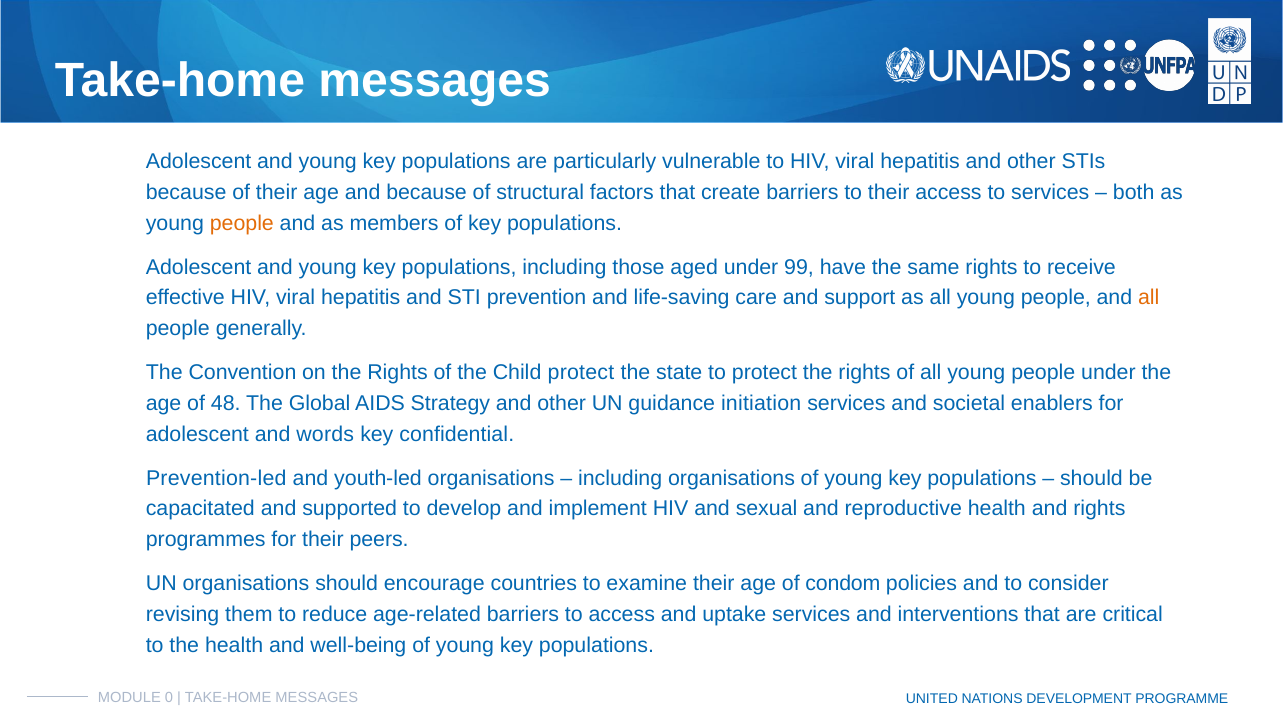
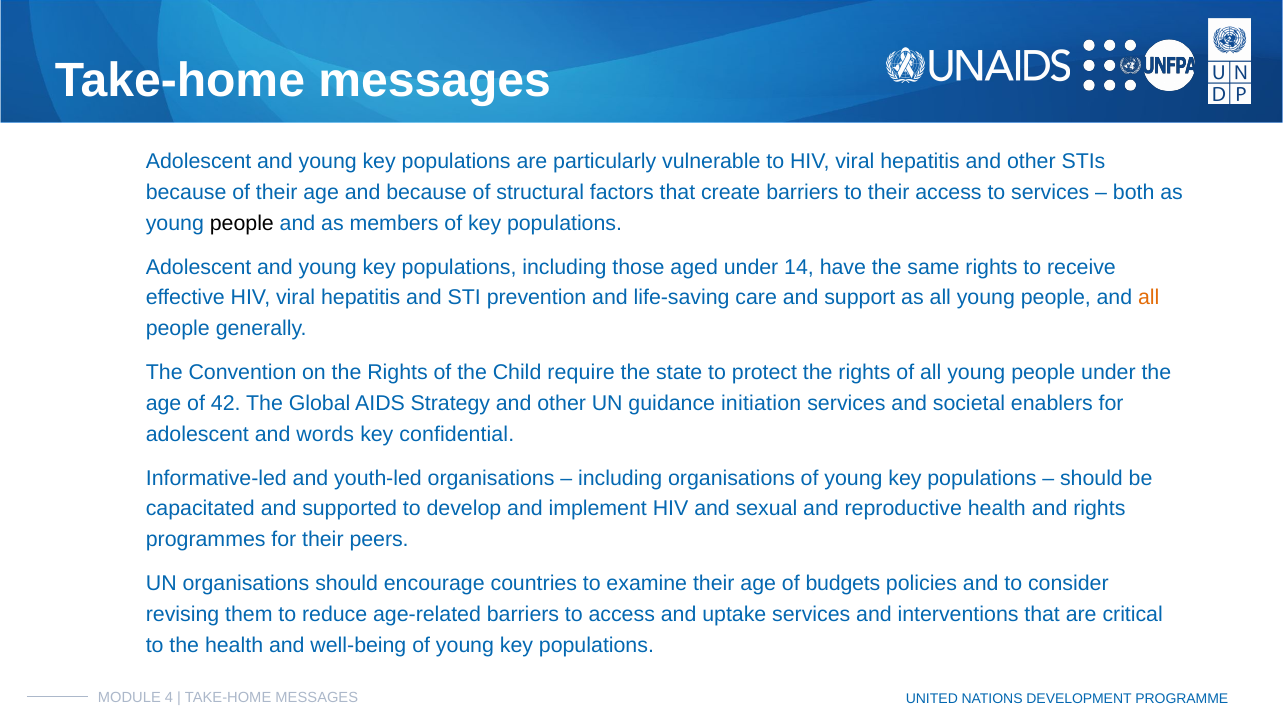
people colour: orange -> black (242, 223)
99: 99 -> 14 (799, 267)
Child protect: protect -> require (581, 373)
48: 48 -> 42 (226, 404)
Prevention-led: Prevention-led -> Informative-led (216, 479)
condom: condom -> budgets (843, 584)
0: 0 -> 4 (169, 698)
